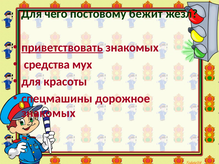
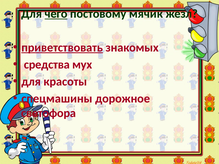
чего underline: none -> present (56, 14)
бежит: бежит -> мячик (146, 14)
знакомых: знакомых -> светофора (49, 113)
